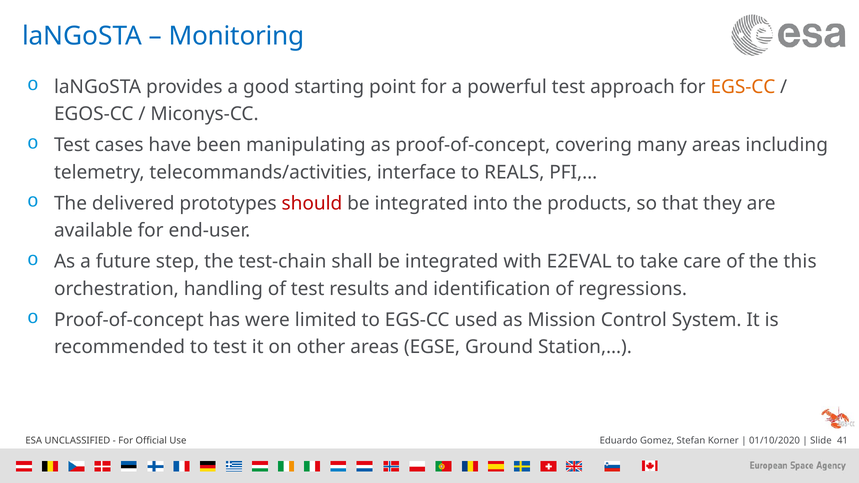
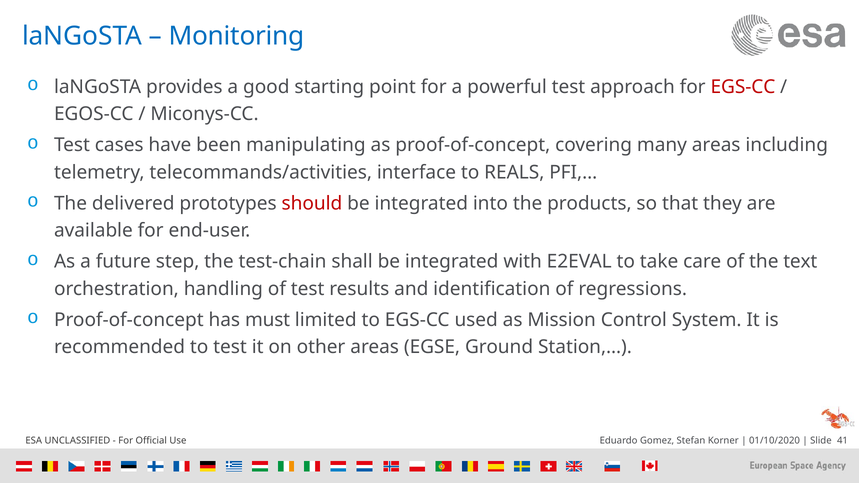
EGS-CC colour: orange -> red (743, 87)
this: this -> text (800, 262)
were: were -> must (268, 320)
